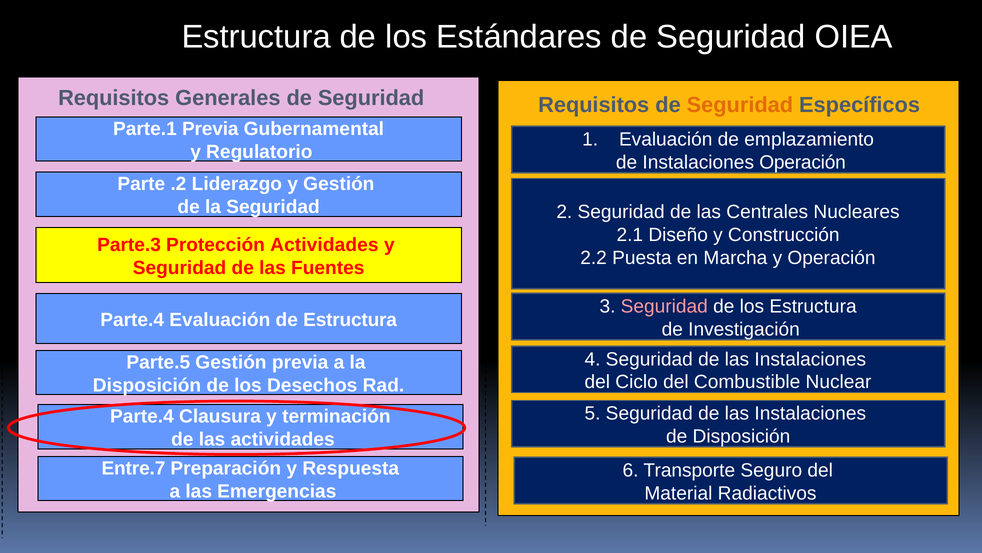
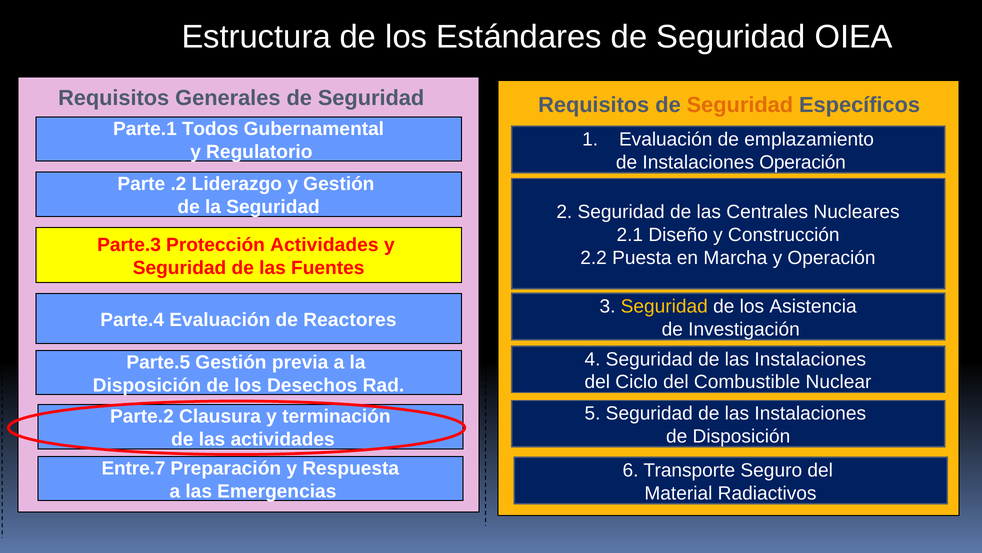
Parte.1 Previa: Previa -> Todos (210, 129)
Seguridad colour: pink -> yellow (664, 306)
los Estructura: Estructura -> Asistencia (813, 306)
de Estructura: Estructura -> Reactores (350, 319)
Parte.4: Parte.4 -> Parte.2 (142, 416)
